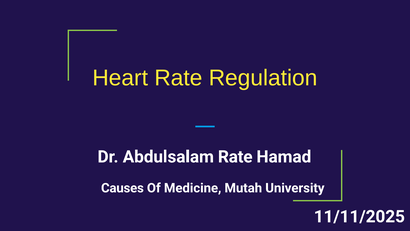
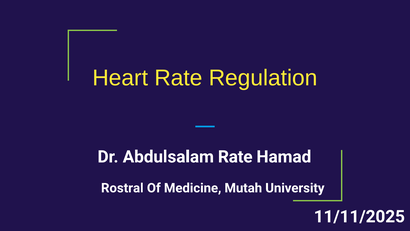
Causes: Causes -> Rostral (122, 188)
